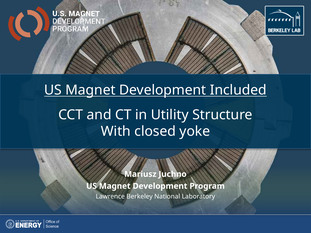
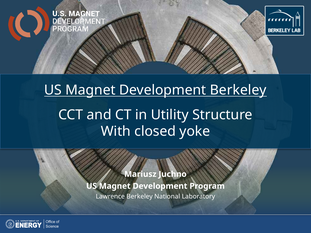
Development Included: Included -> Berkeley (238, 90)
